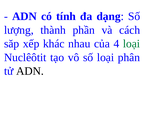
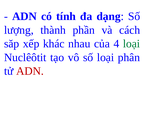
ADN colour: black -> red (30, 71)
